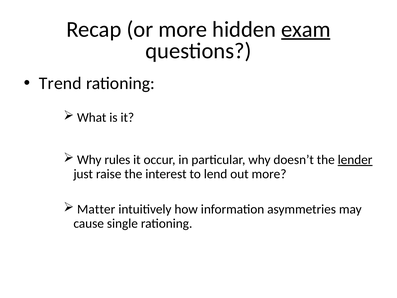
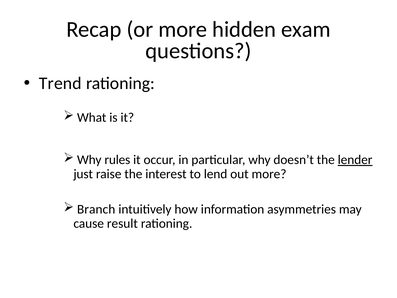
exam underline: present -> none (306, 29)
Matter: Matter -> Branch (96, 209)
single: single -> result (122, 223)
